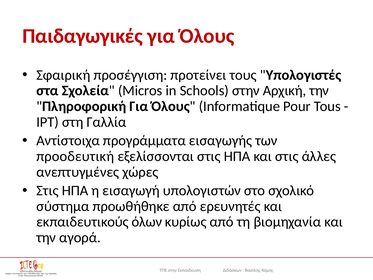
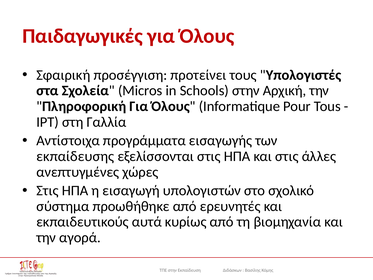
προοδευτική: προοδευτική -> εκπαίδευσης (75, 156)
όλων: όλων -> αυτά (147, 222)
